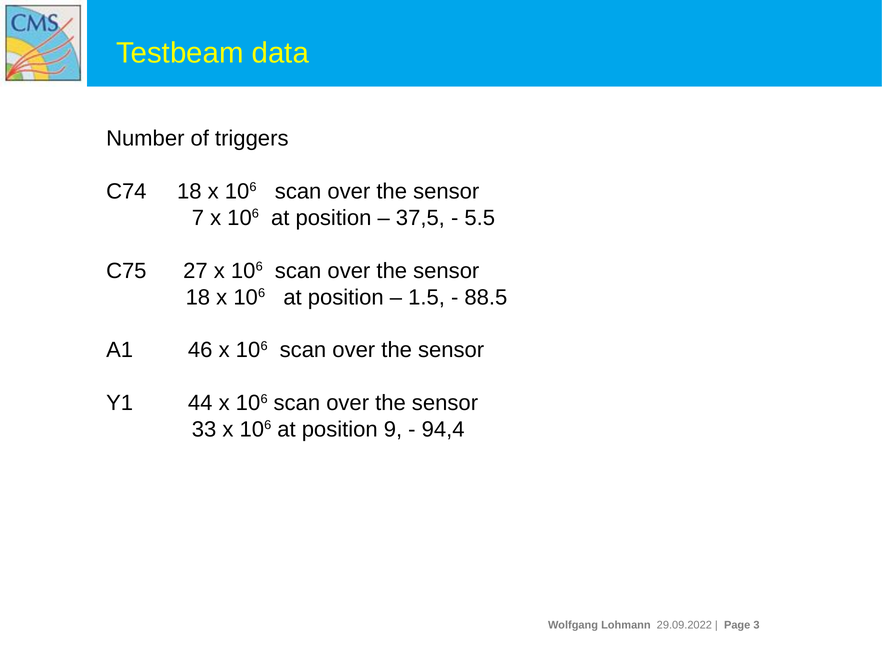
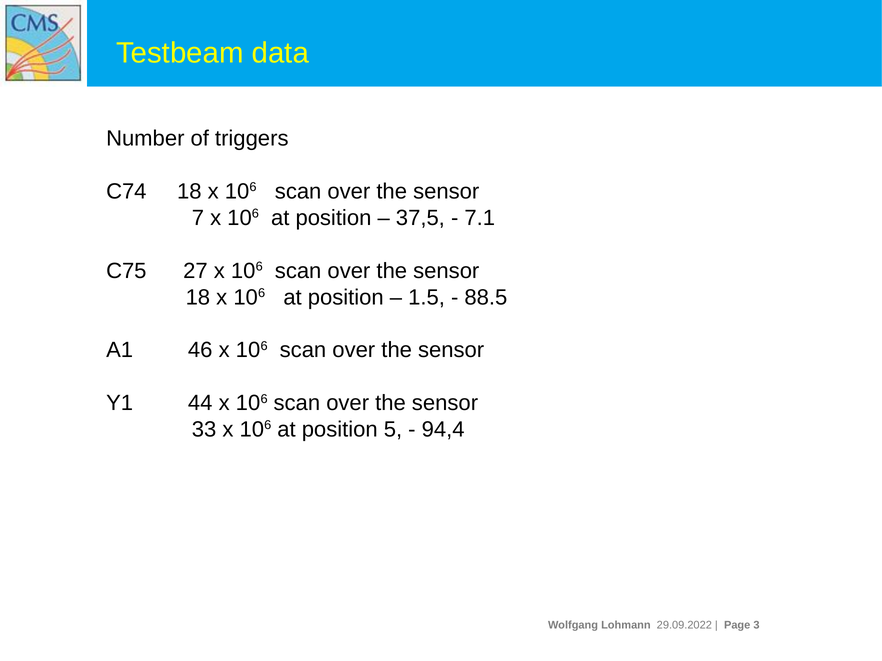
5.5: 5.5 -> 7.1 (480, 218)
9: 9 -> 5 (393, 430)
